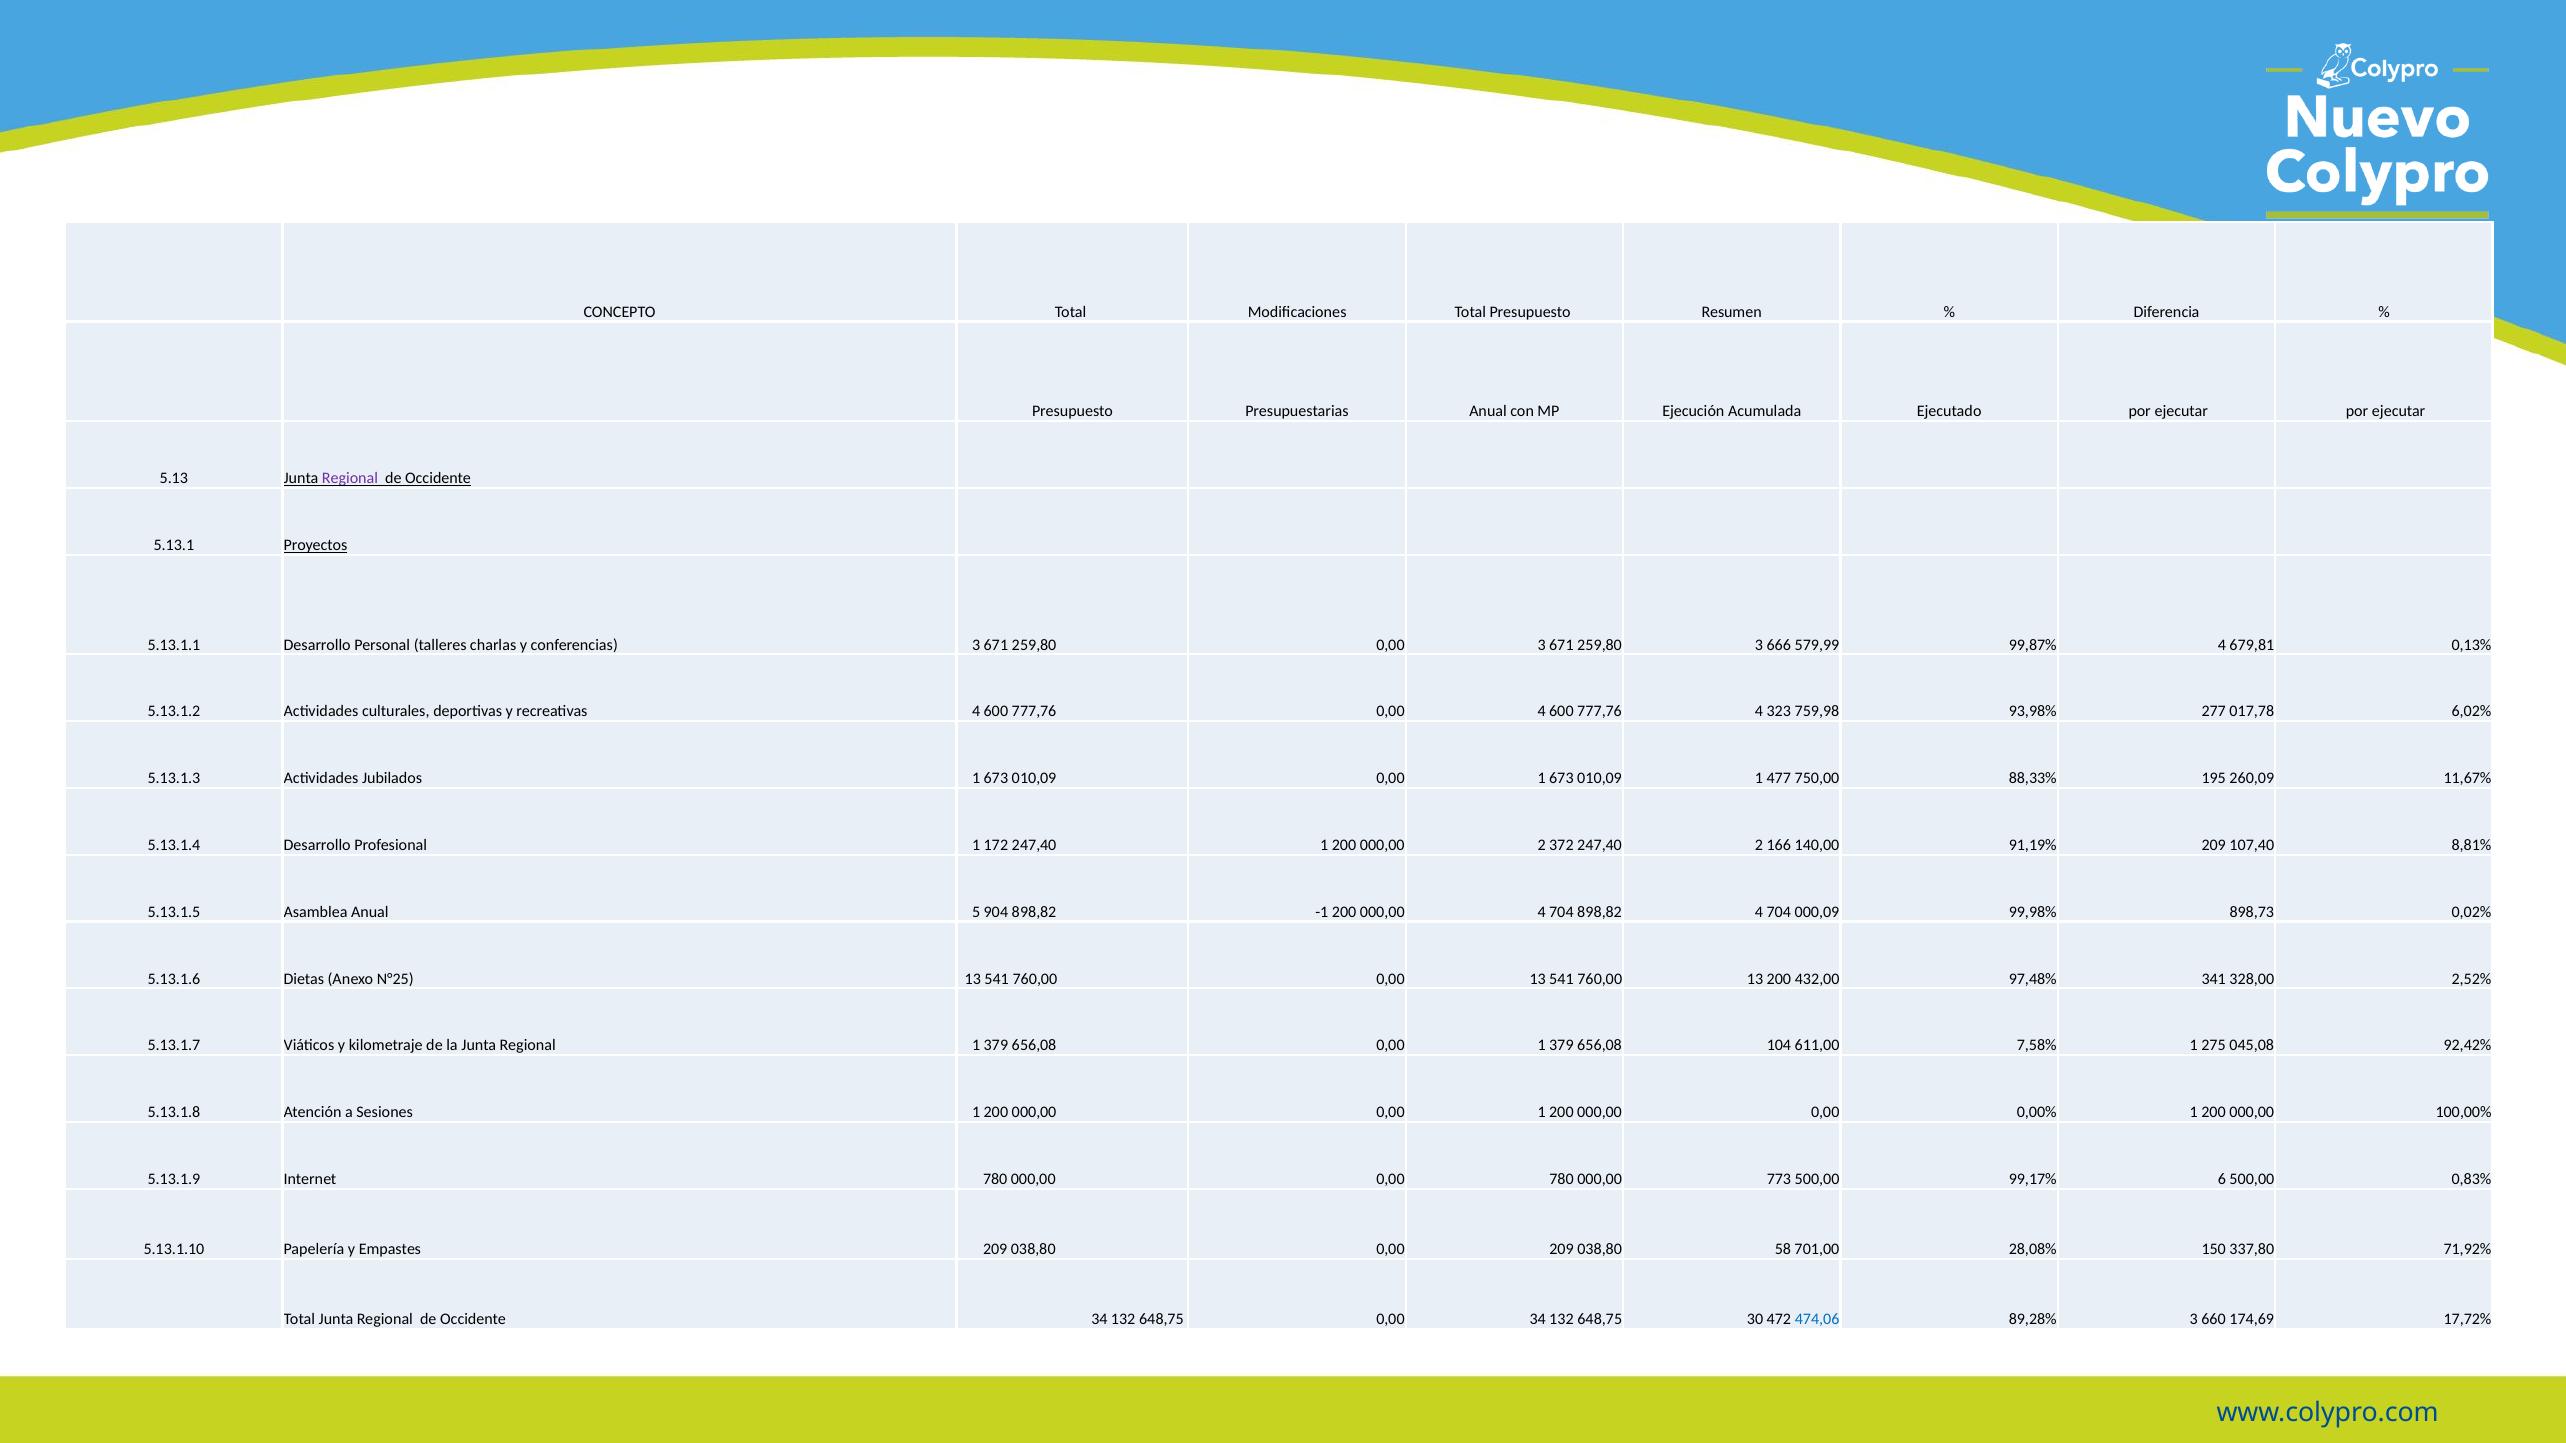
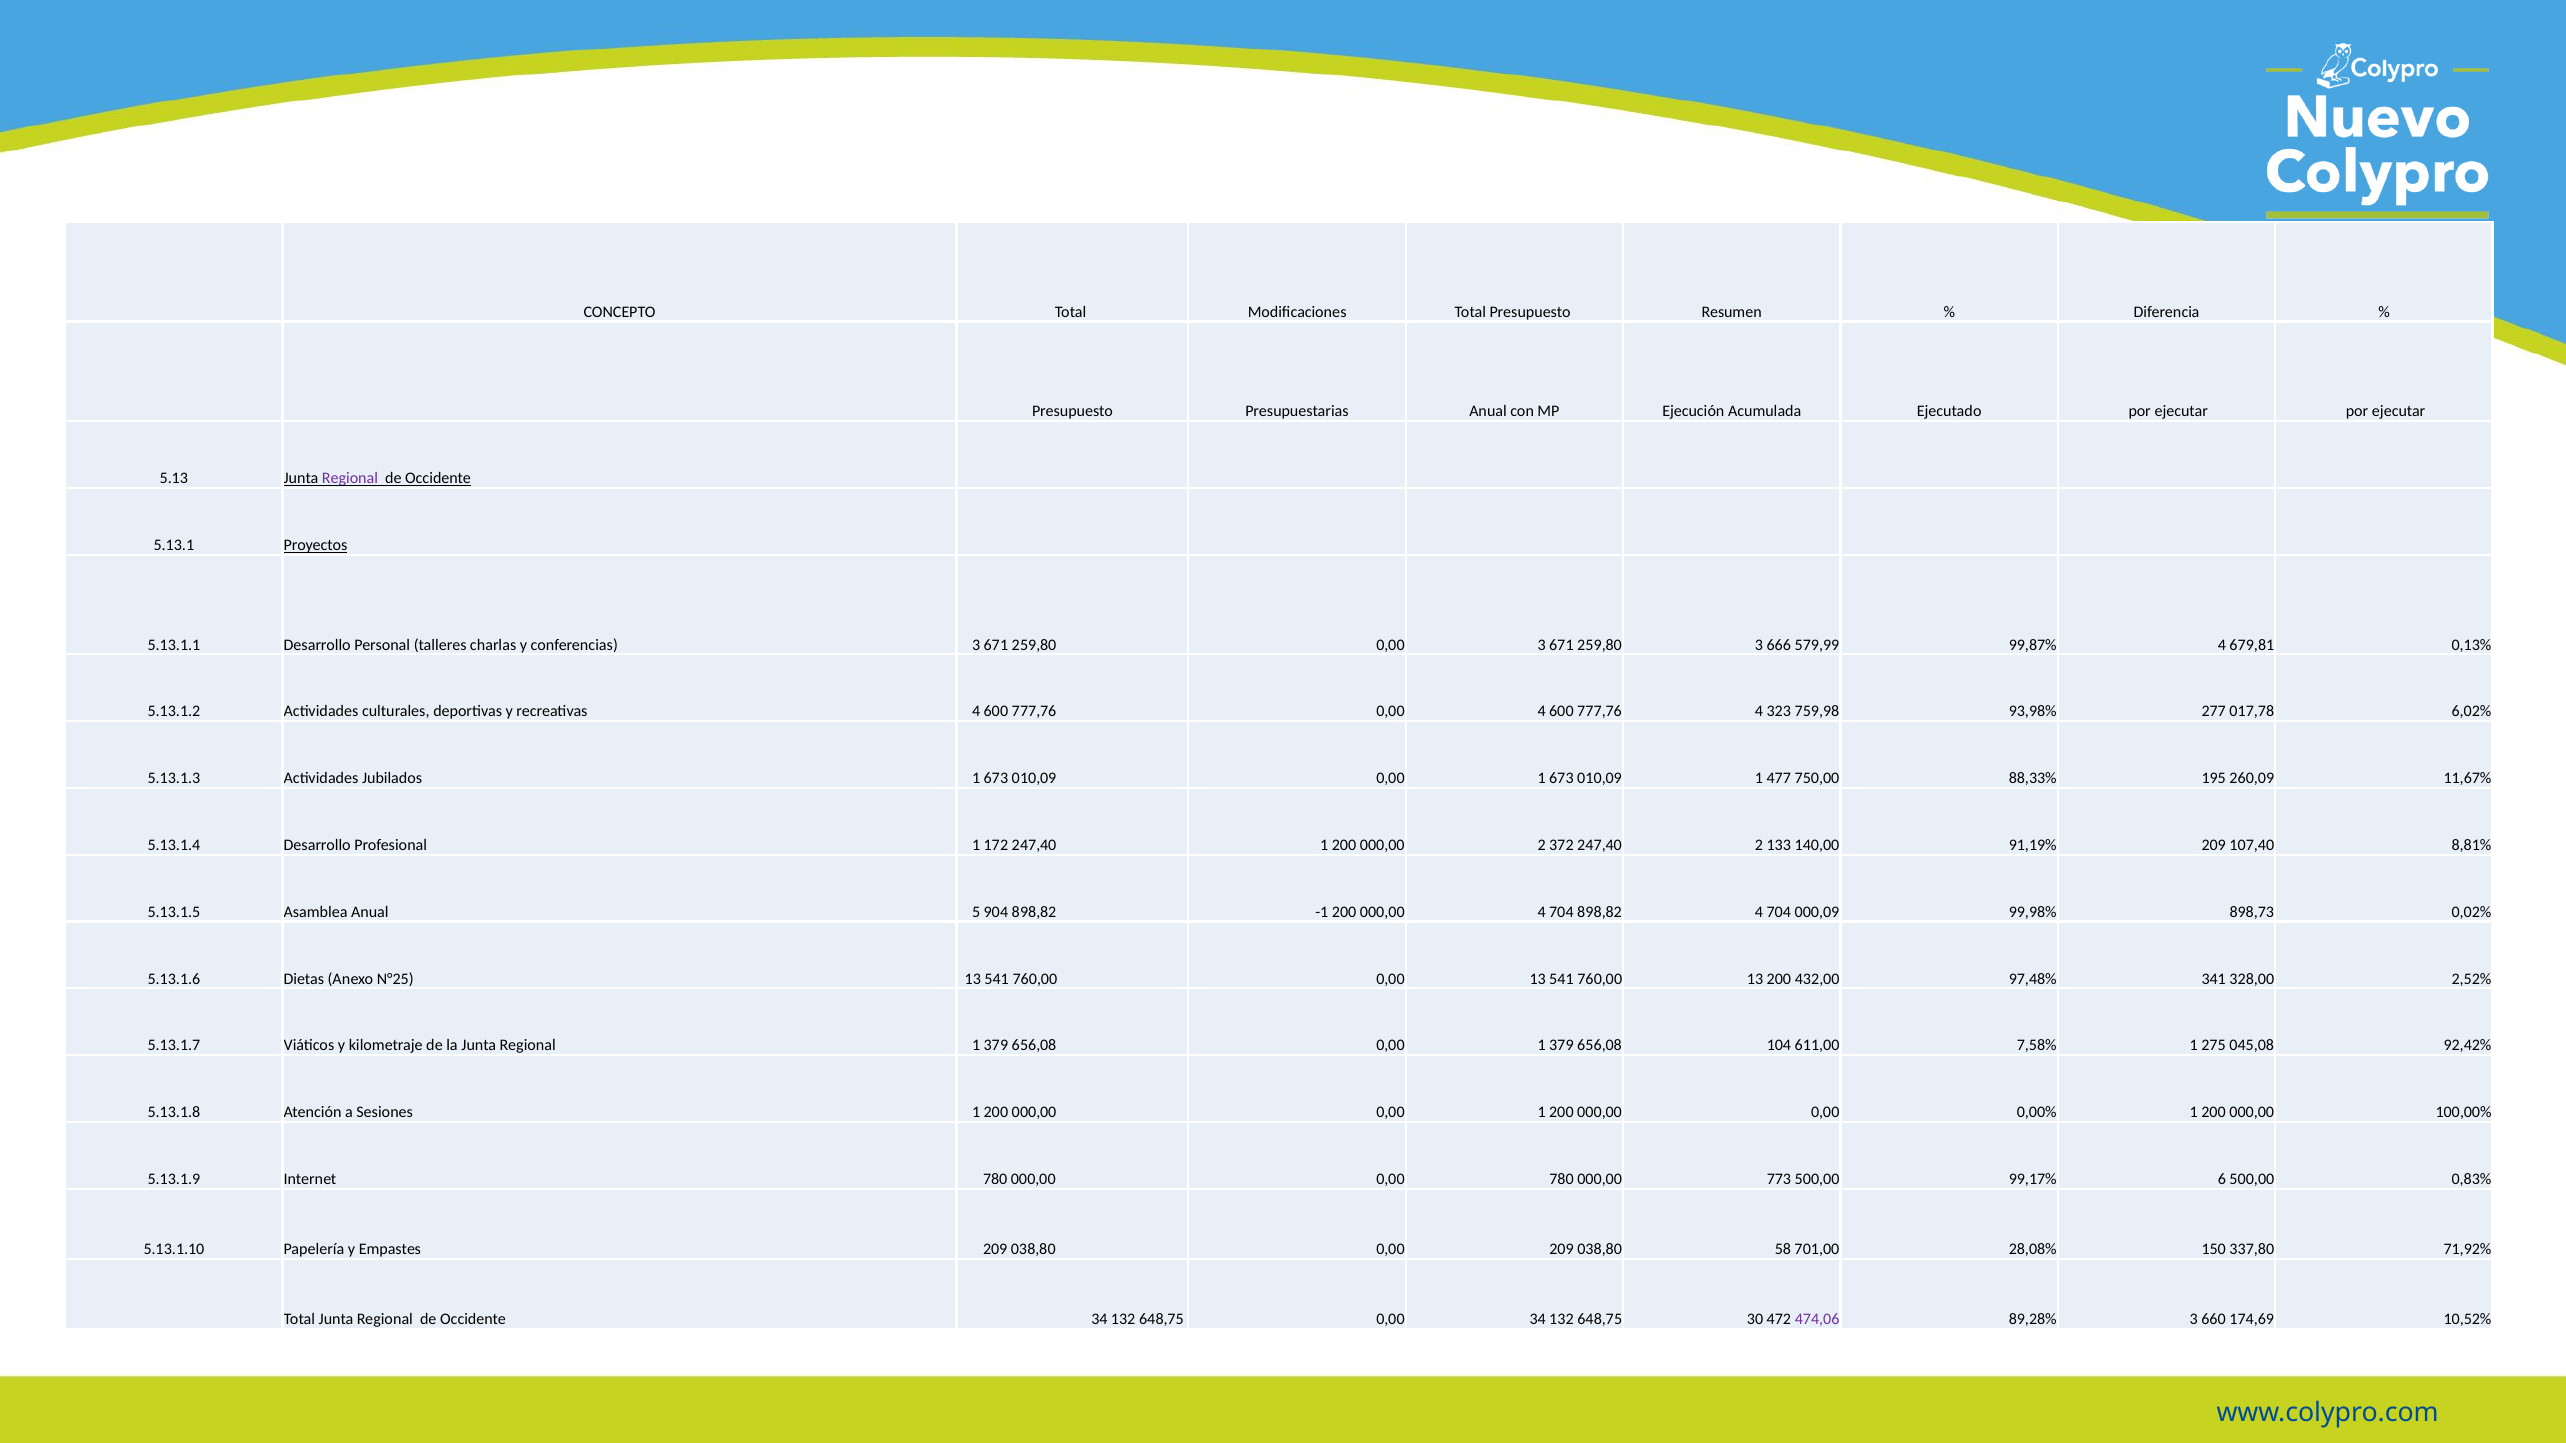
166: 166 -> 133 (1779, 845)
474,06 colour: blue -> purple (1817, 1320)
17,72%: 17,72% -> 10,52% (2468, 1320)
